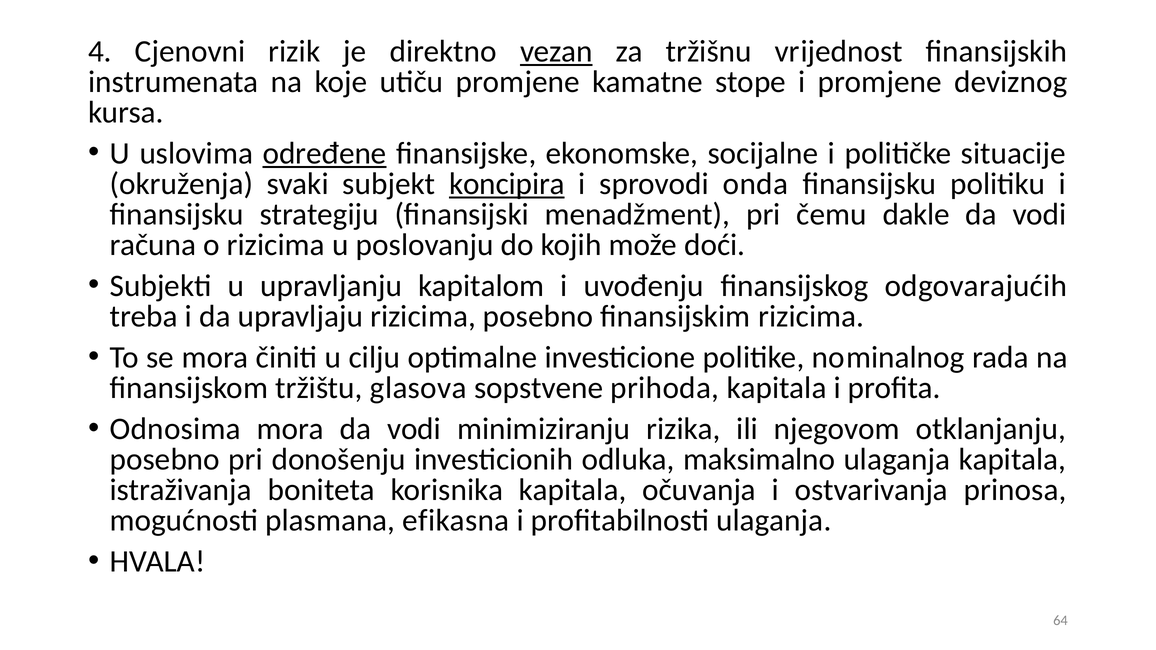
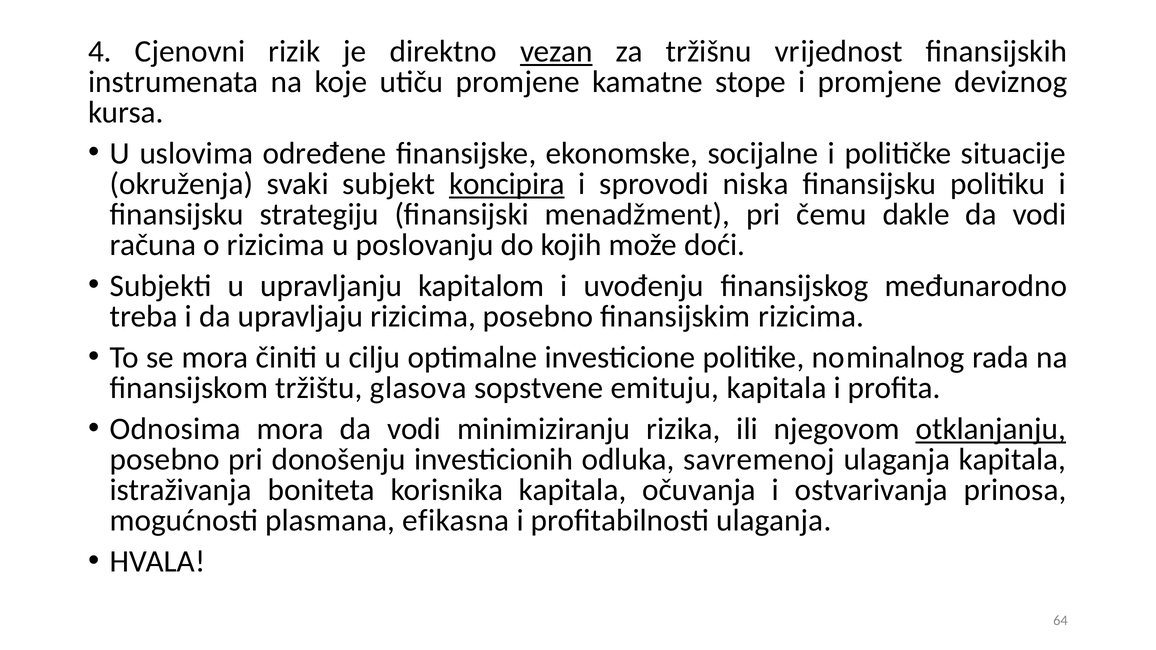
određene underline: present -> none (325, 154)
onda: onda -> niska (756, 184)
odgovarajućih: odgovarajućih -> međunarodno (976, 286)
prihoda: prihoda -> emituju (665, 388)
otklanjanju underline: none -> present (991, 429)
maksimalno: maksimalno -> savremenoj (759, 460)
